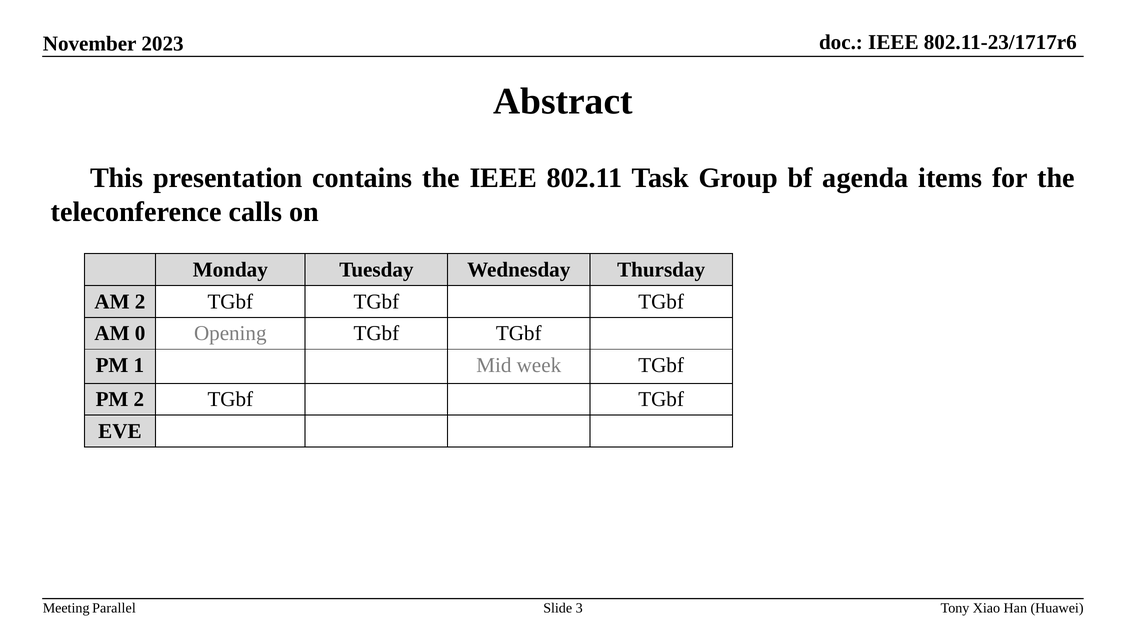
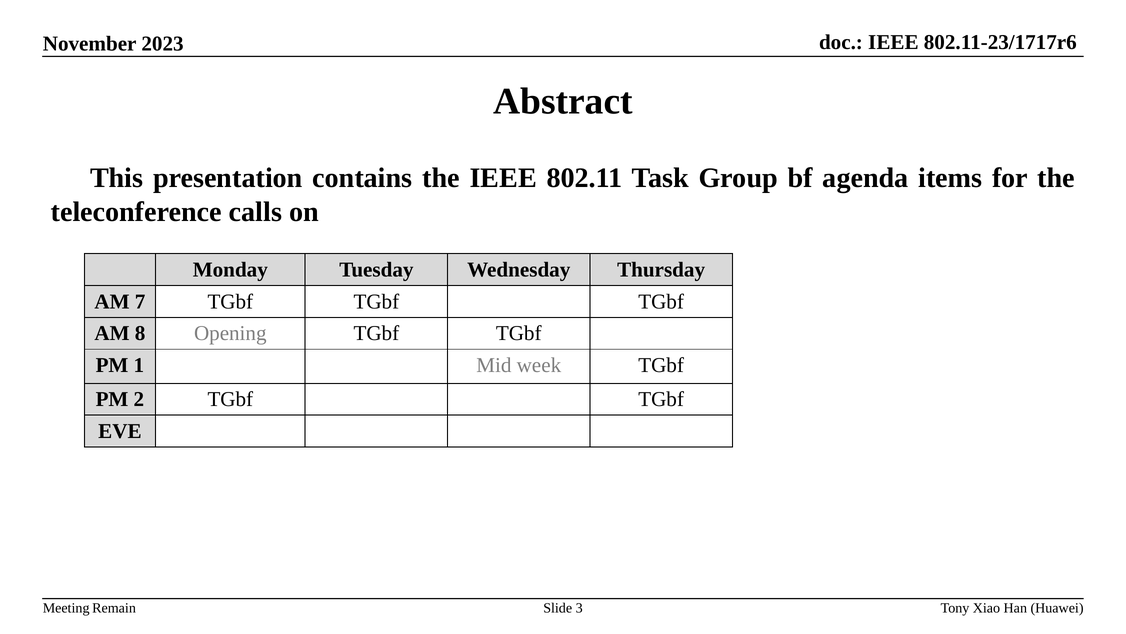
AM 2: 2 -> 7 (140, 301)
0: 0 -> 8 (140, 333)
Parallel: Parallel -> Remain (114, 607)
